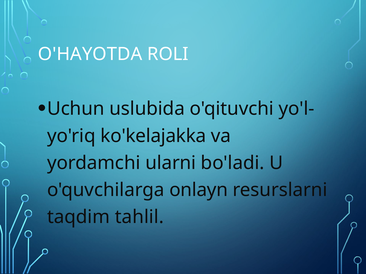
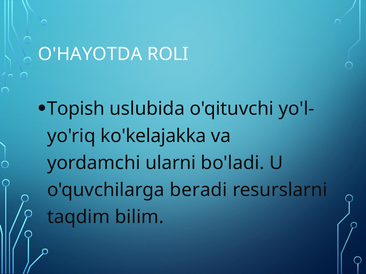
Uchun: Uchun -> Topish (76, 109)
onlayn: onlayn -> beradi (198, 190)
tahlil: tahlil -> bilim (139, 217)
